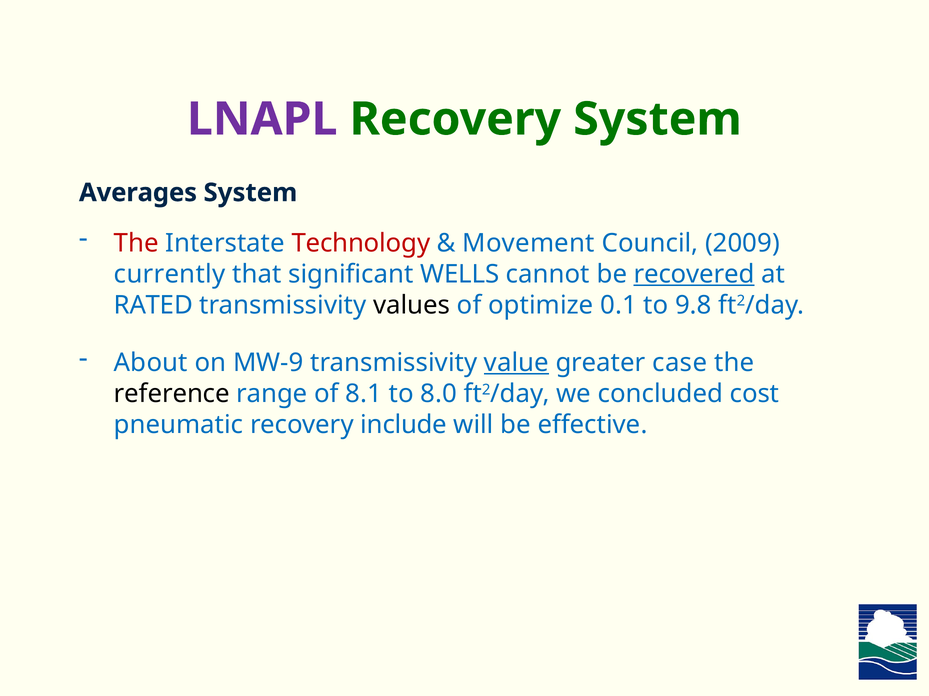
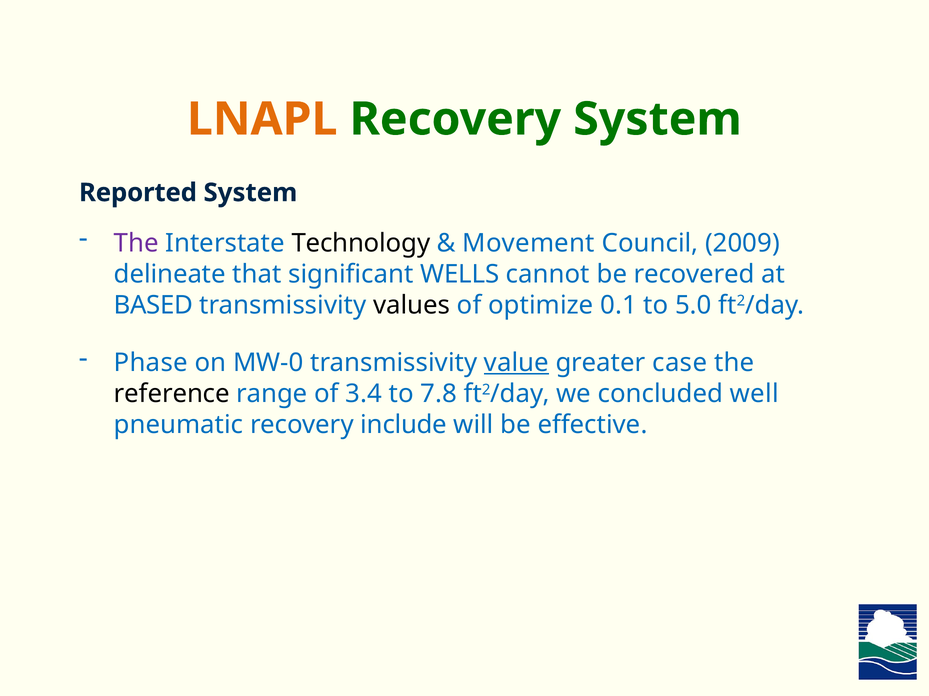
LNAPL colour: purple -> orange (262, 119)
Averages: Averages -> Reported (138, 193)
The colour: red -> purple (136, 243)
Technology colour: red -> black (361, 243)
currently: currently -> delineate (170, 274)
recovered underline: present -> none (694, 274)
RATED: RATED -> BASED (153, 305)
9.8: 9.8 -> 5.0 (693, 305)
About: About -> Phase (151, 363)
MW-9: MW-9 -> MW-0 (268, 363)
8.1: 8.1 -> 3.4 (364, 394)
8.0: 8.0 -> 7.8 (439, 394)
cost: cost -> well (754, 394)
